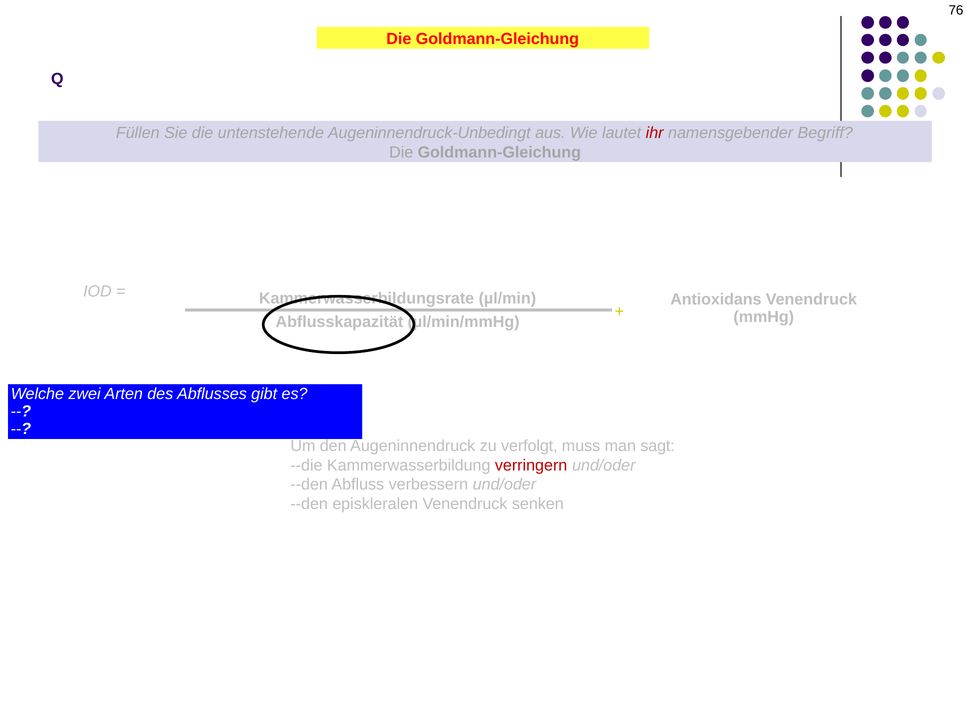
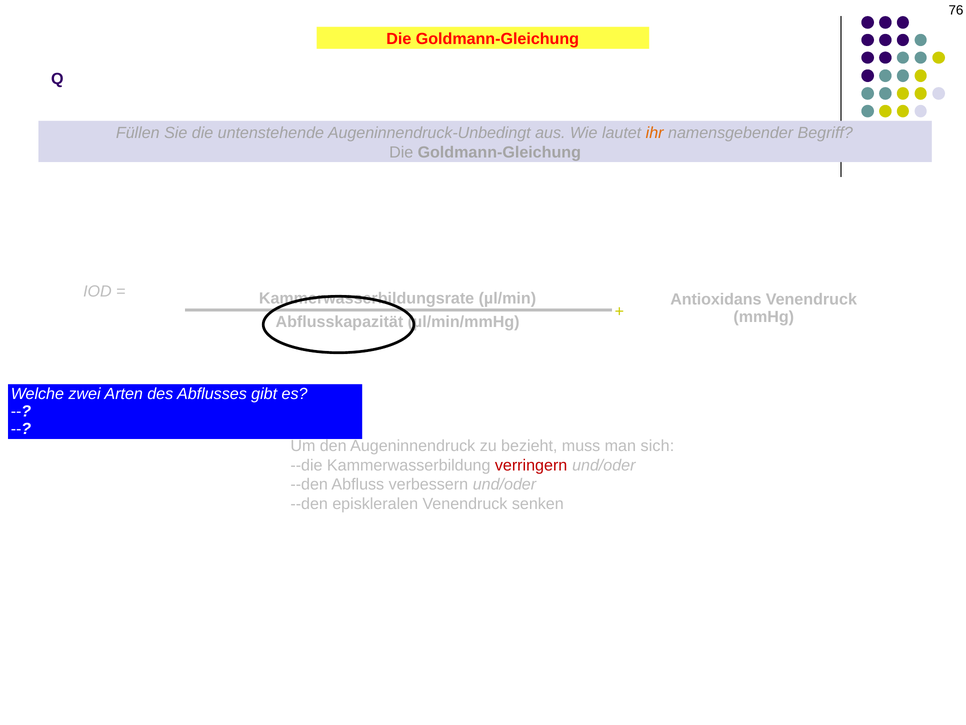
ihr colour: red -> orange (655, 133)
verfolgt: verfolgt -> bezieht (529, 446)
sagt: sagt -> sich (657, 446)
